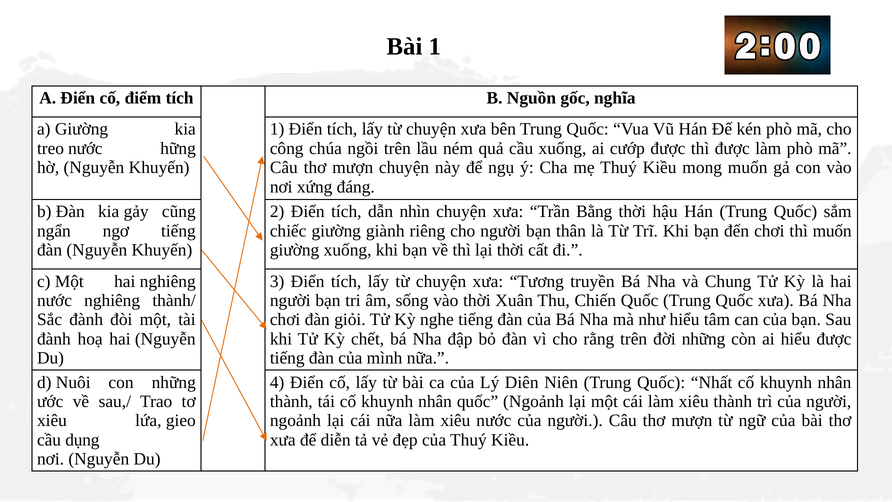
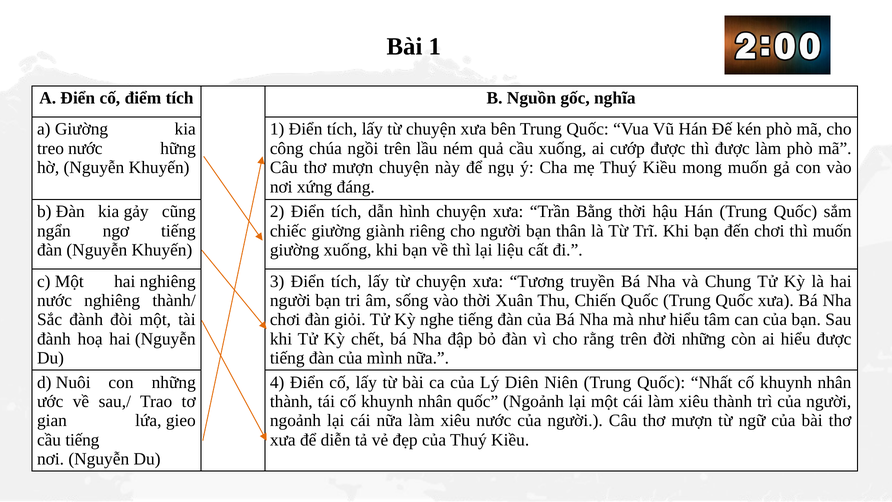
nhìn: nhìn -> hình (415, 212)
lại thời: thời -> liệu (510, 250)
xiêu: xiêu -> gian (52, 421)
cầu dụng: dụng -> tiếng (82, 440)
